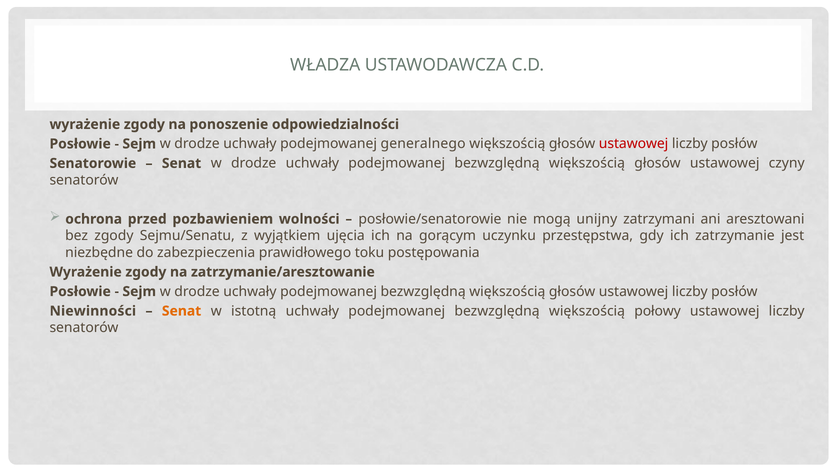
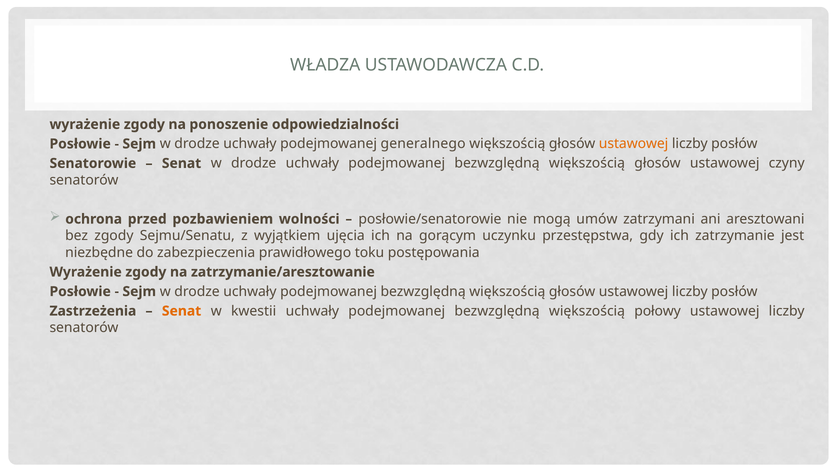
ustawowej colour: red -> orange (634, 144)
unijny: unijny -> umów (597, 219)
Niewinności: Niewinności -> Zastrzeżenia (93, 311)
istotną: istotną -> kwestii (254, 311)
